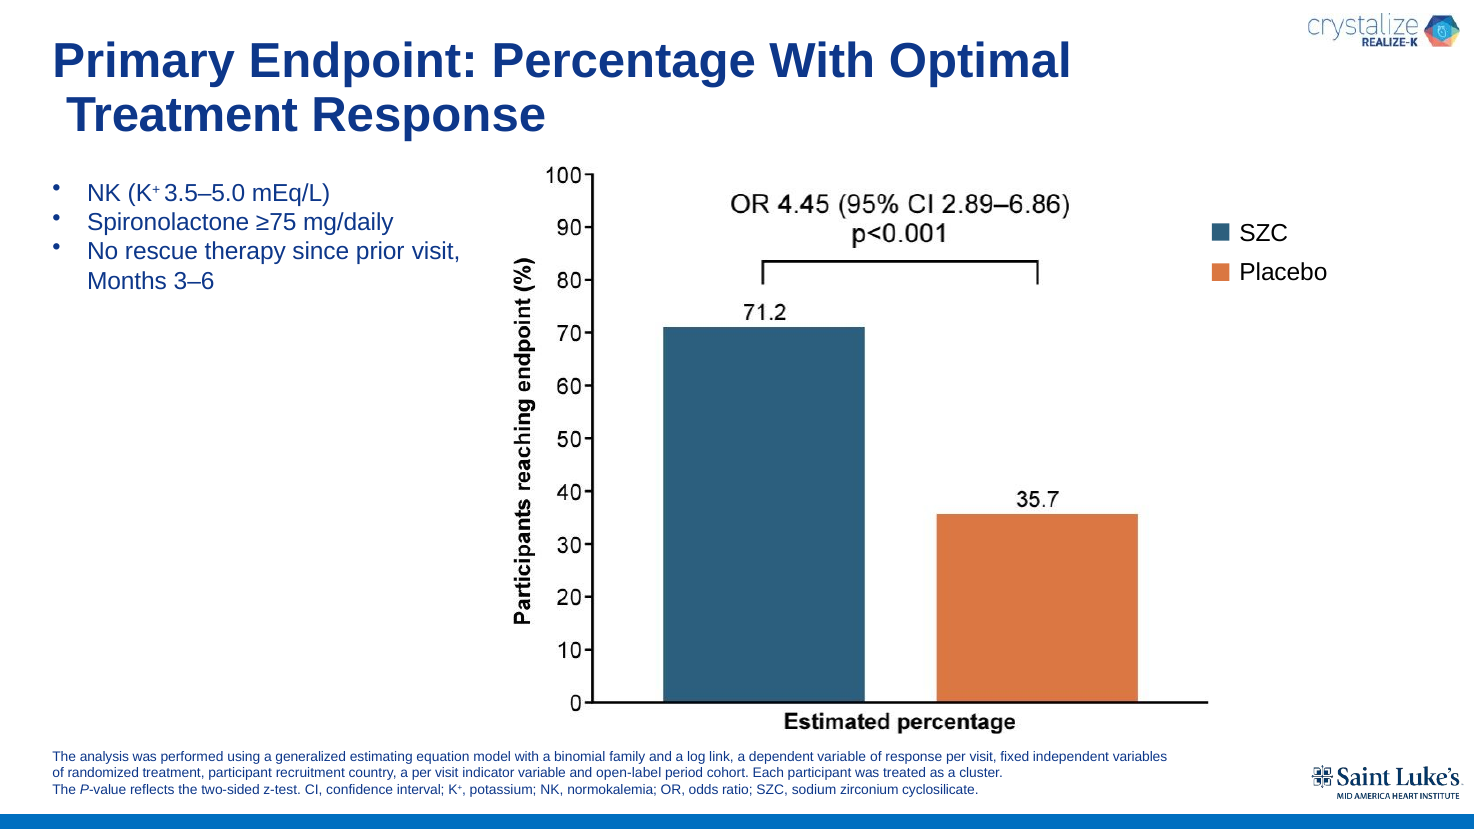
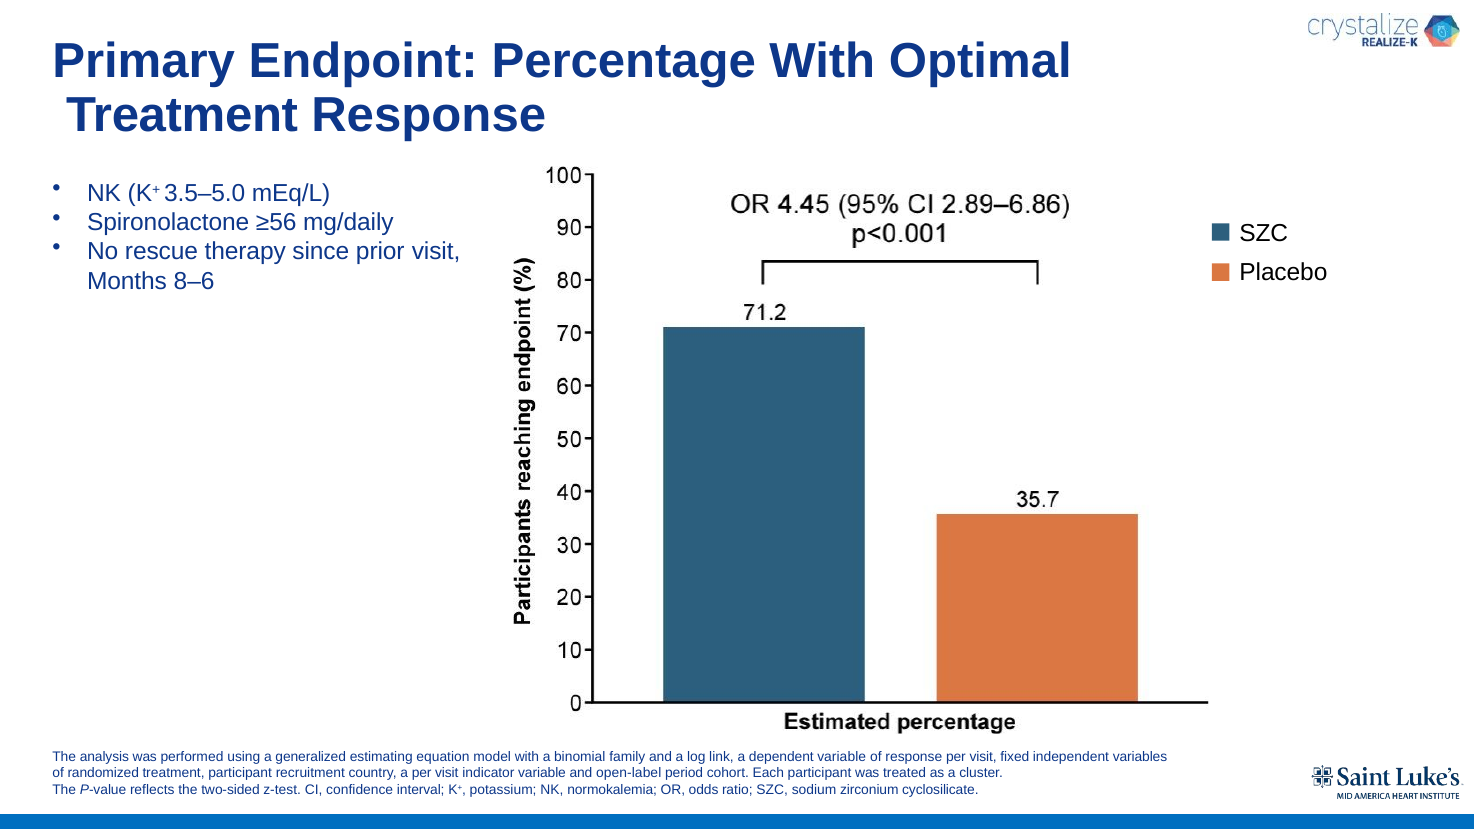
≥75: ≥75 -> ≥56 (276, 222)
3–6: 3–6 -> 8–6 (194, 281)
